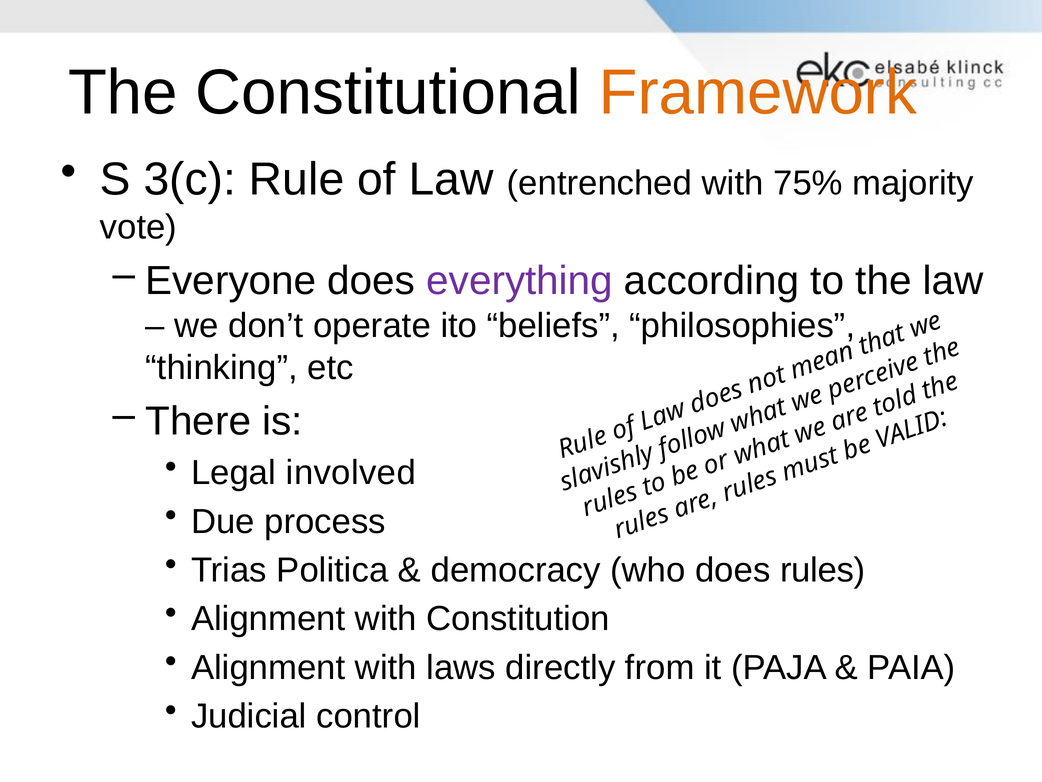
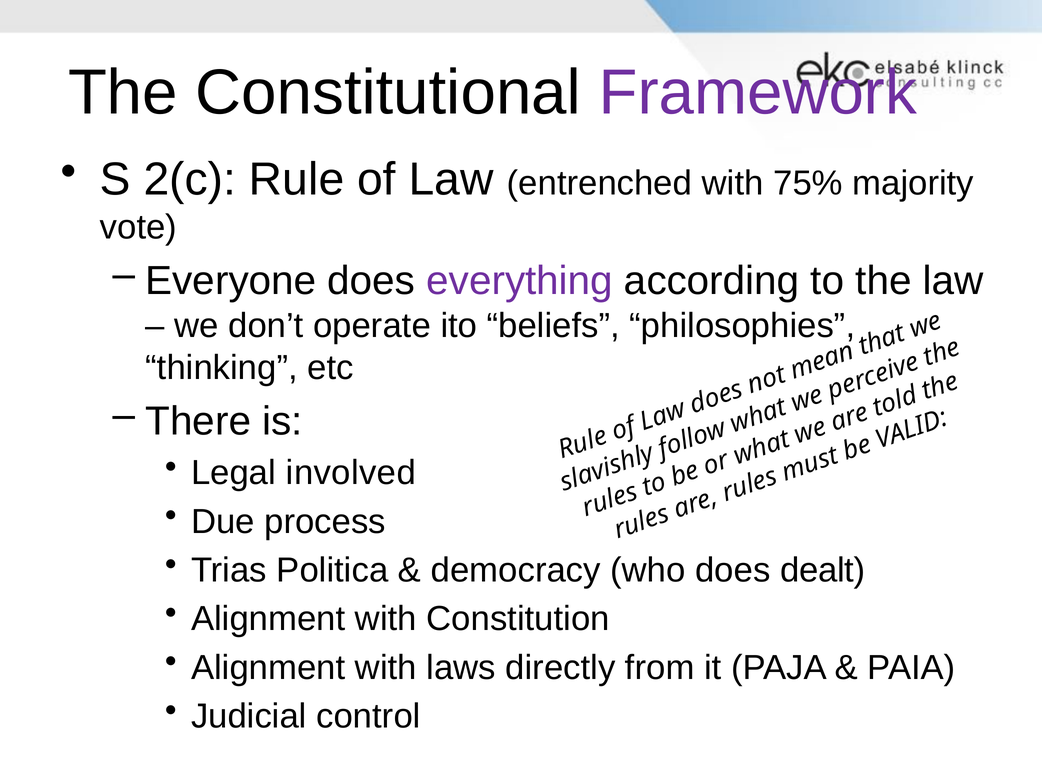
Framework colour: orange -> purple (758, 93)
3(c: 3(c -> 2(c (190, 179)
rules: rules -> dealt (823, 570)
